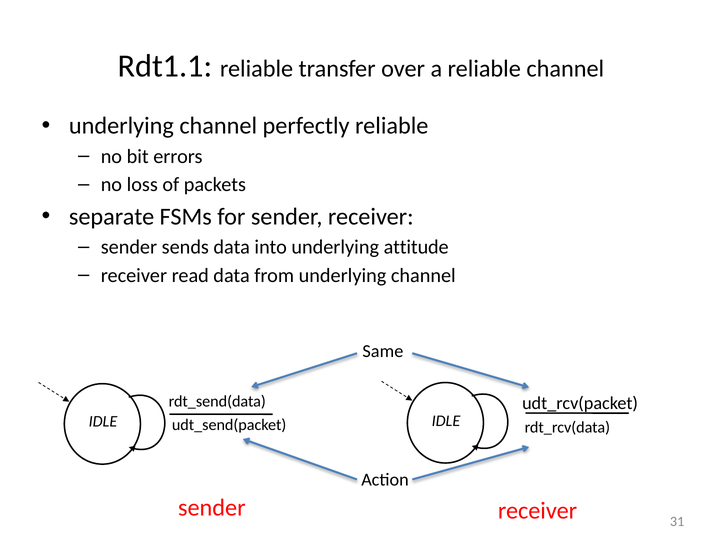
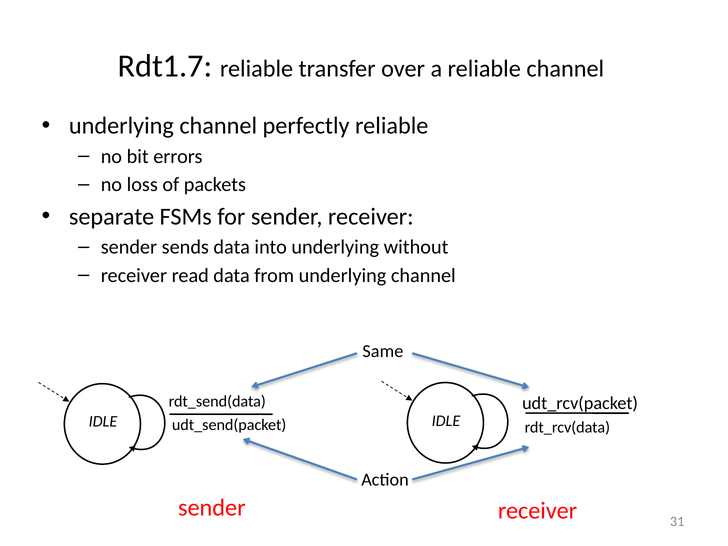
Rdt1.1: Rdt1.1 -> Rdt1.7 (165, 66)
attitude: attitude -> without (416, 247)
